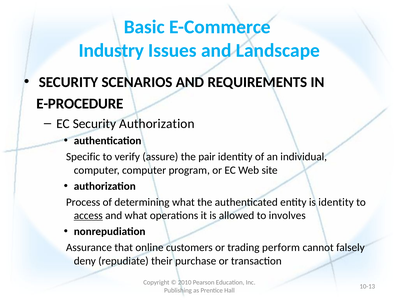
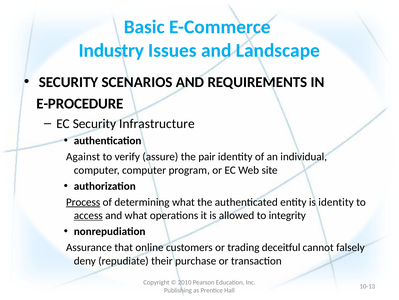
Security Authorization: Authorization -> Infrastructure (157, 123)
Specific: Specific -> Against (83, 156)
Process underline: none -> present (83, 202)
involves: involves -> integrity (287, 215)
perform: perform -> deceitful (281, 247)
